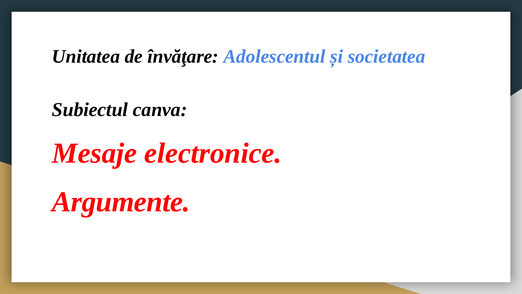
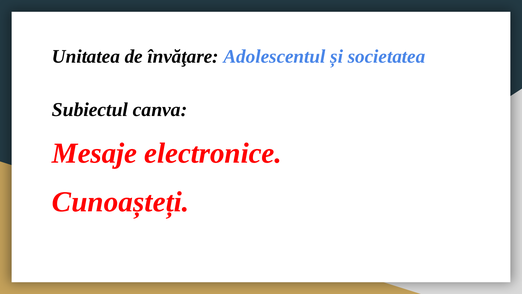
Argumente: Argumente -> Cunoașteți (121, 202)
